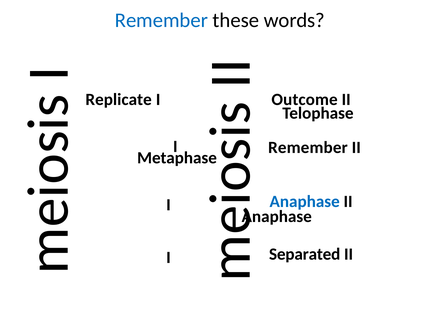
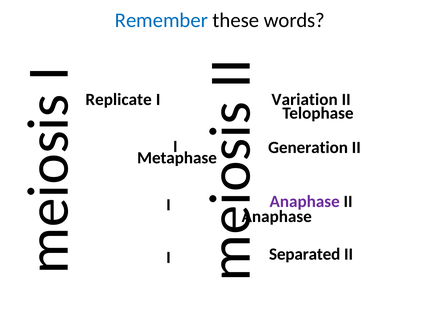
Outcome: Outcome -> Variation (305, 100)
Remember: Remember -> Generation (308, 148)
Anaphase colour: blue -> purple (305, 202)
